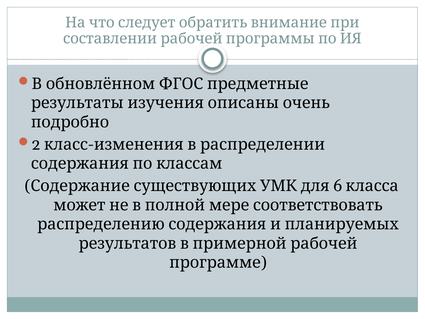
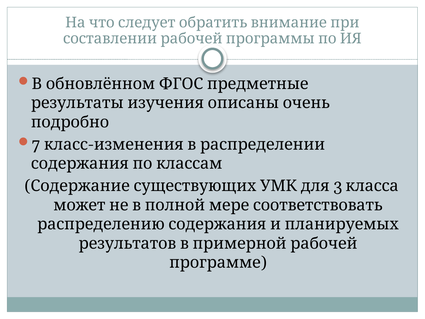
2: 2 -> 7 (36, 144)
6: 6 -> 3 (338, 186)
